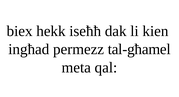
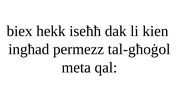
tal-għamel: tal-għamel -> tal-għoġol (139, 49)
